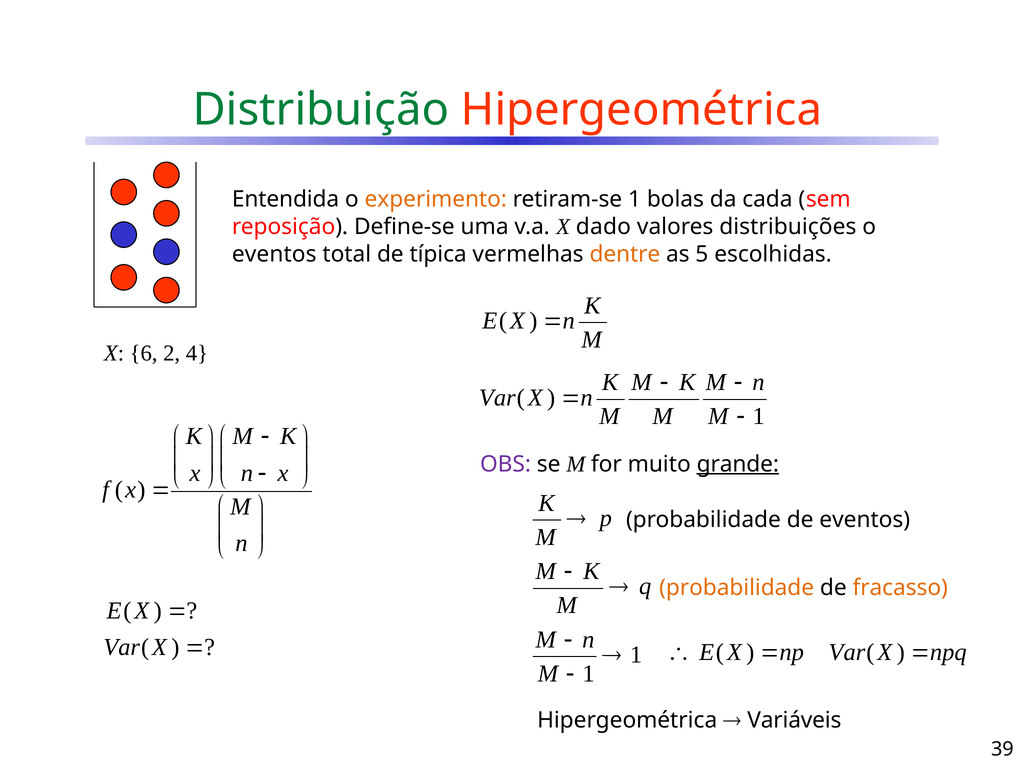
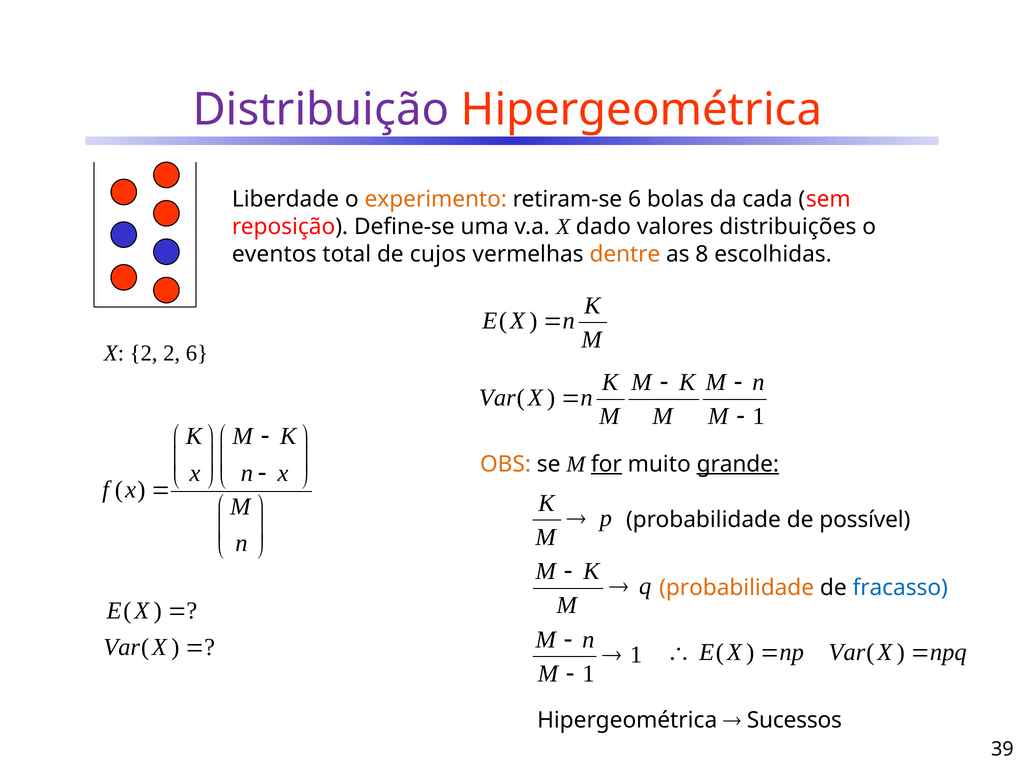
Distribuição colour: green -> purple (321, 110)
Entendida: Entendida -> Liberdade (286, 199)
retiram-se 1: 1 -> 6 (635, 199)
típica: típica -> cujos (438, 254)
5: 5 -> 8 (702, 254)
X 6: 6 -> 2 (144, 353)
2 4: 4 -> 6 (197, 353)
OBS colour: purple -> orange (506, 464)
for underline: none -> present (606, 464)
de eventos: eventos -> possível (865, 520)
fracasso colour: orange -> blue (900, 588)
Variáveis: Variáveis -> Sucessos (794, 720)
